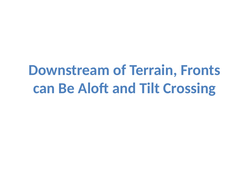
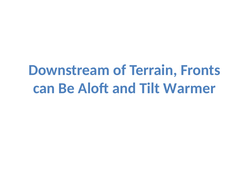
Crossing: Crossing -> Warmer (189, 88)
